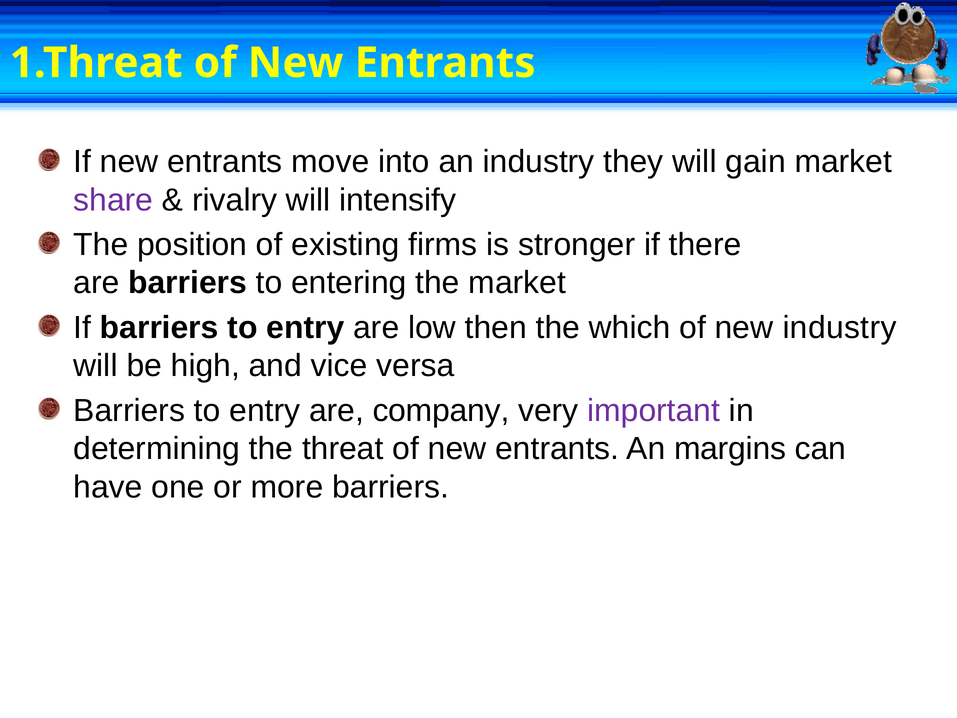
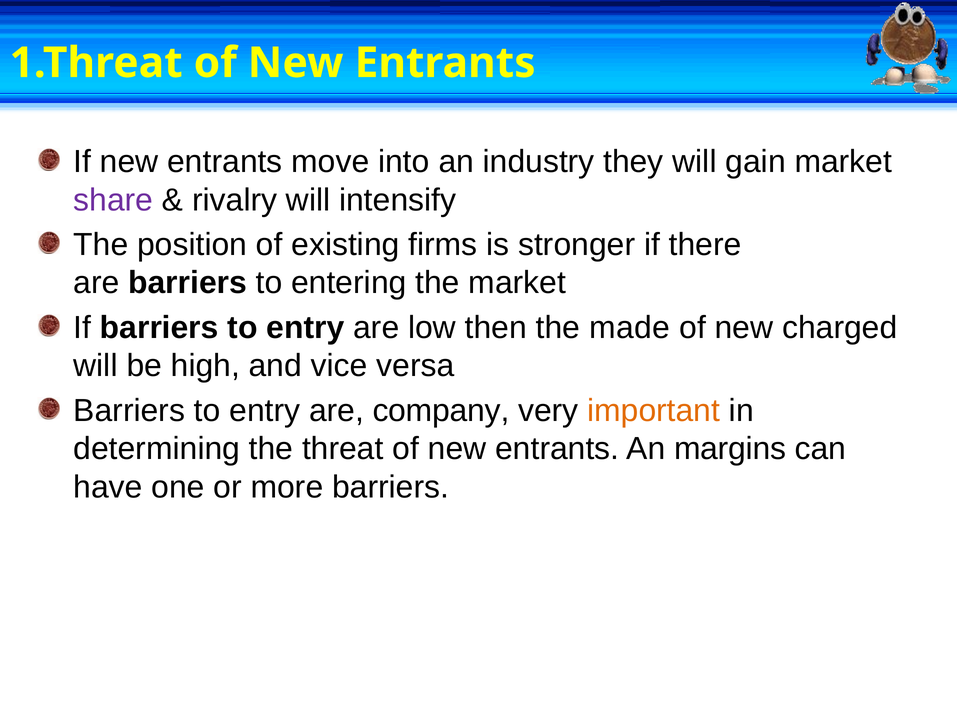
which: which -> made (630, 327)
new industry: industry -> charged (840, 327)
important colour: purple -> orange (654, 410)
